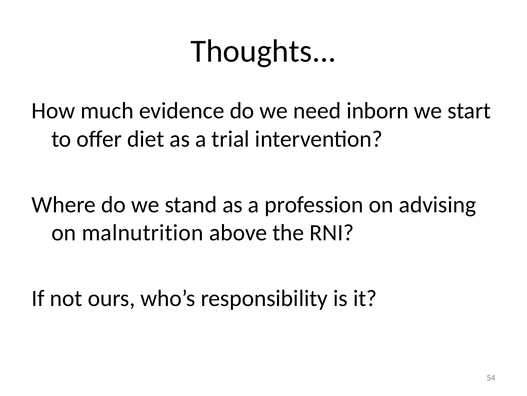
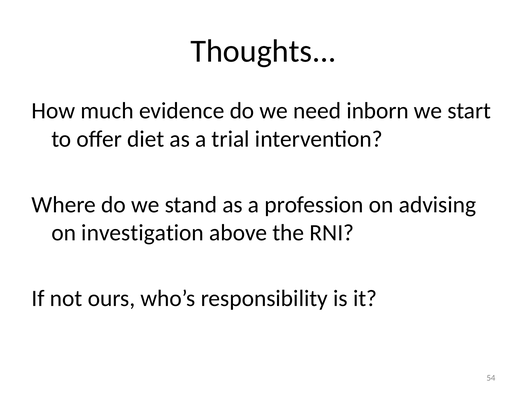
malnutrition: malnutrition -> investigation (143, 232)
